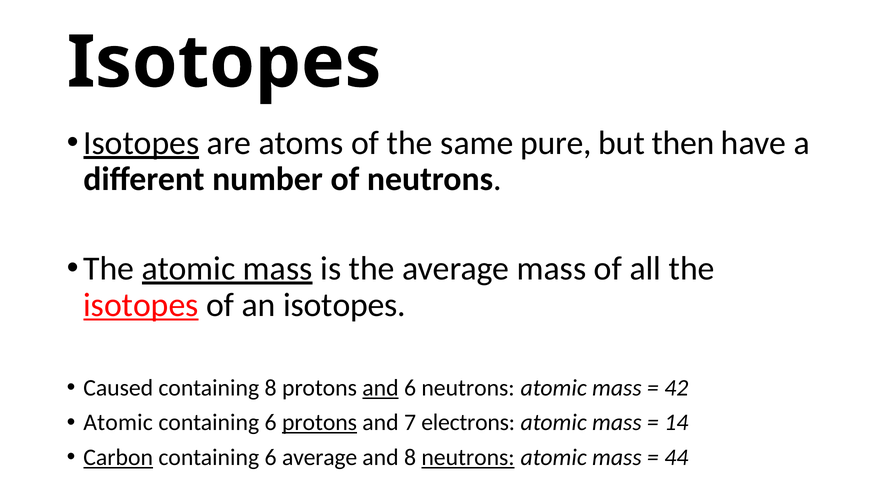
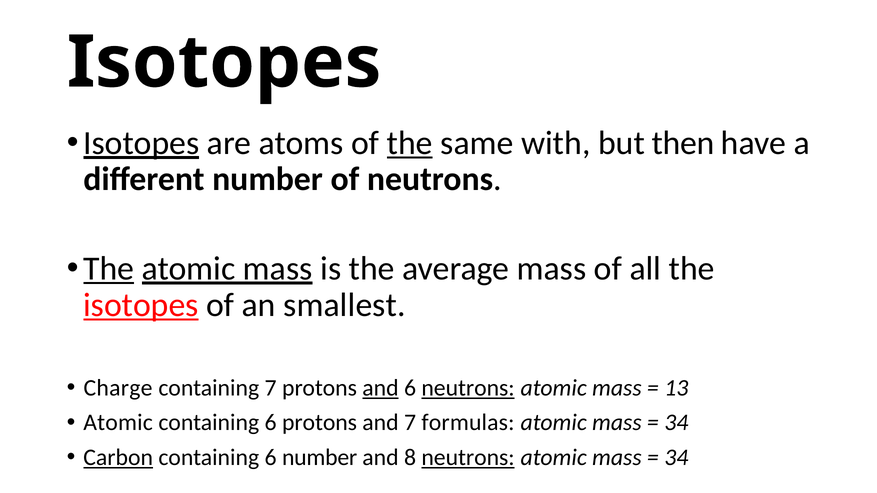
the underline: none -> present (410, 143)
pure: pure -> with (556, 143)
The underline: none -> present (109, 269)
an isotopes: isotopes -> smallest (344, 305)
Caused: Caused -> Charge (118, 388)
containing 8: 8 -> 7 (271, 388)
neutrons underline: none -> present (468, 388)
42: 42 -> 13 (676, 388)
protons underline: present -> none (320, 423)
electrons: electrons -> formulas (468, 423)
14: 14 -> 34 (676, 423)
6 average: average -> number (320, 458)
44: 44 -> 34 (676, 458)
